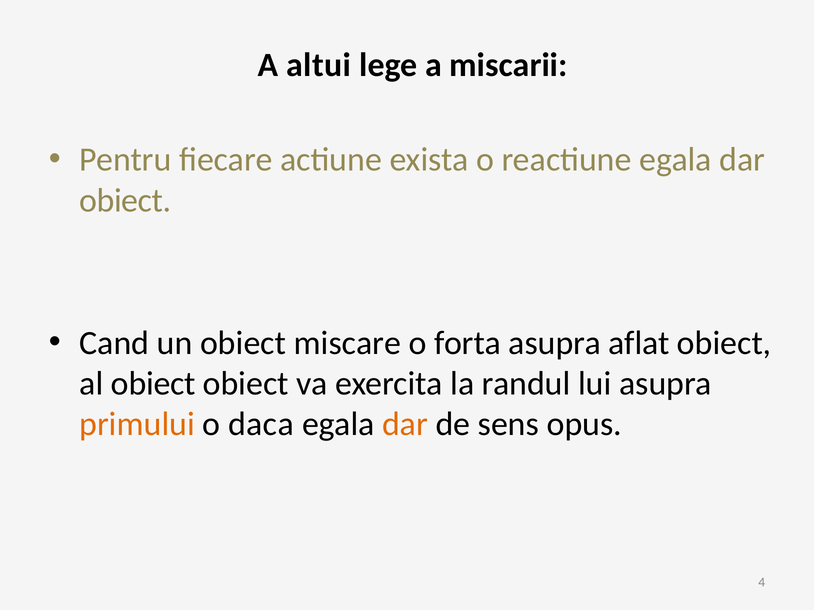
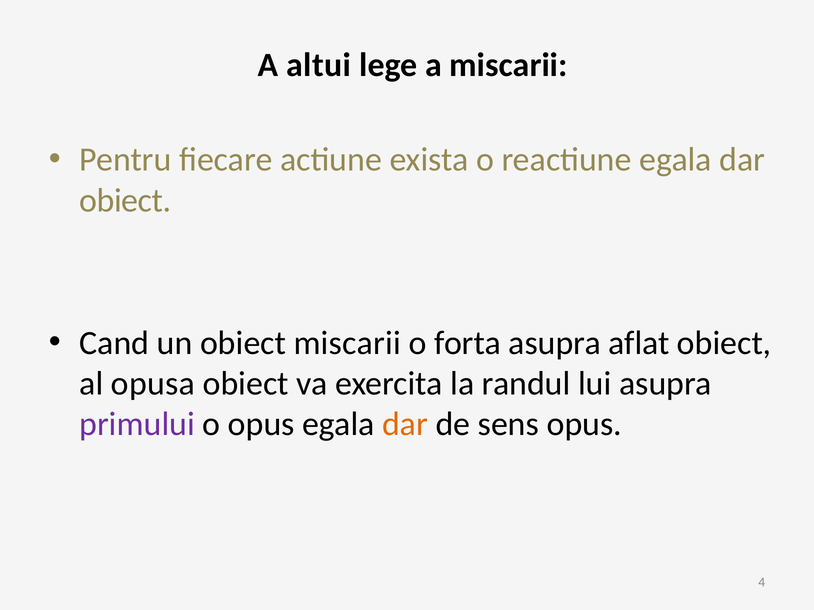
obiect miscare: miscare -> miscarii (347, 343)
al obiect: obiect -> opusa (153, 384)
primului colour: orange -> purple (137, 425)
o daca: daca -> opus (261, 425)
